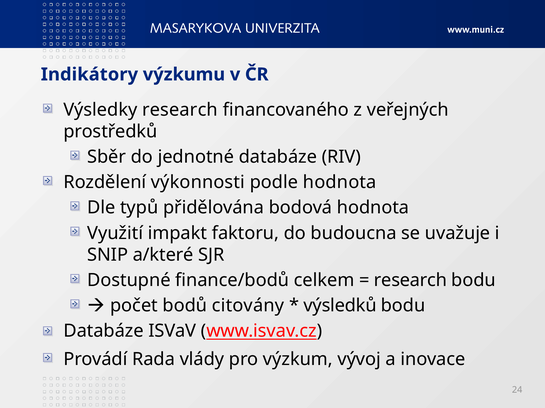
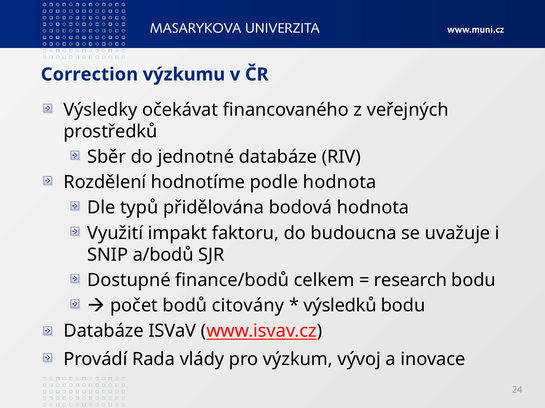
Indikátory: Indikátory -> Correction (89, 75)
Výsledky research: research -> očekávat (180, 110)
výkonnosti: výkonnosti -> hodnotíme (198, 183)
a/které: a/které -> a/bodů (163, 255)
